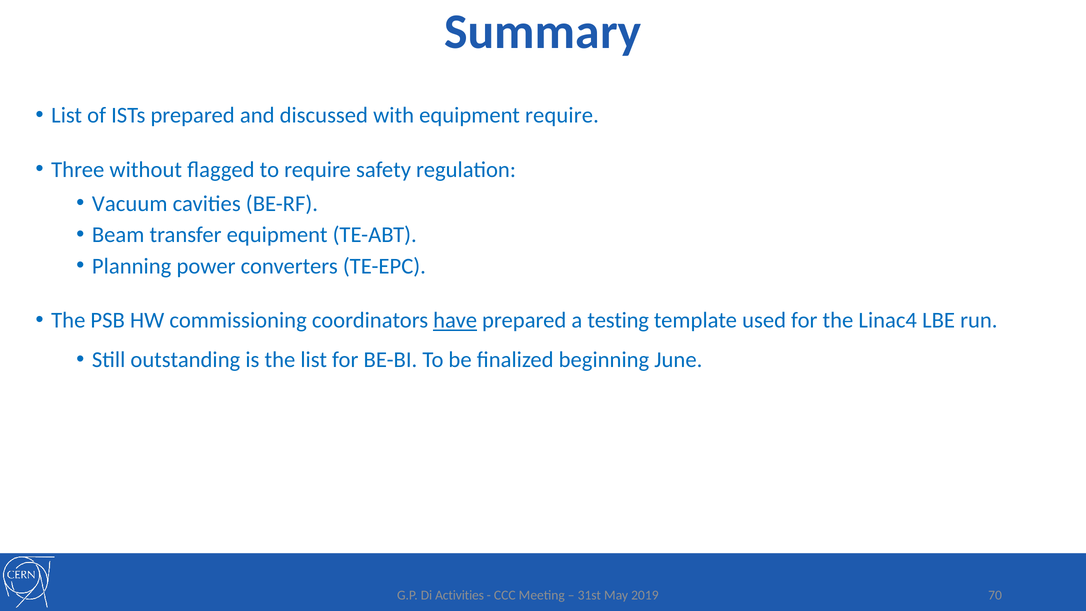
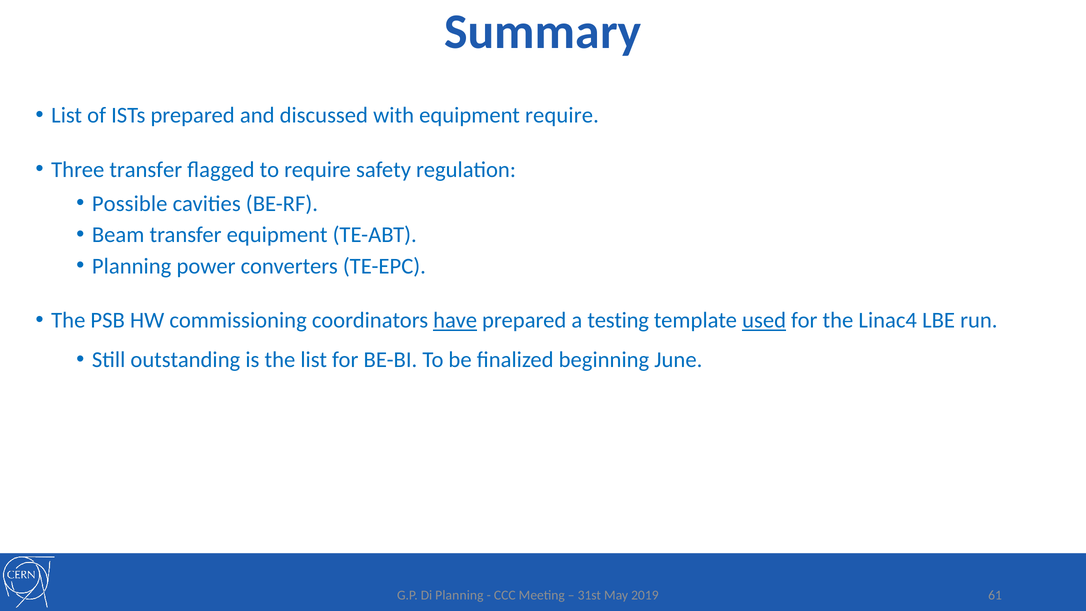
Three without: without -> transfer (146, 170)
Vacuum: Vacuum -> Possible (130, 204)
used underline: none -> present (764, 320)
Di Activities: Activities -> Planning (459, 595)
70: 70 -> 61 (995, 595)
